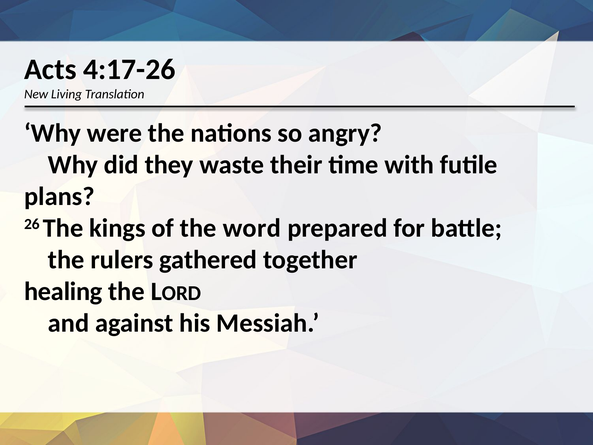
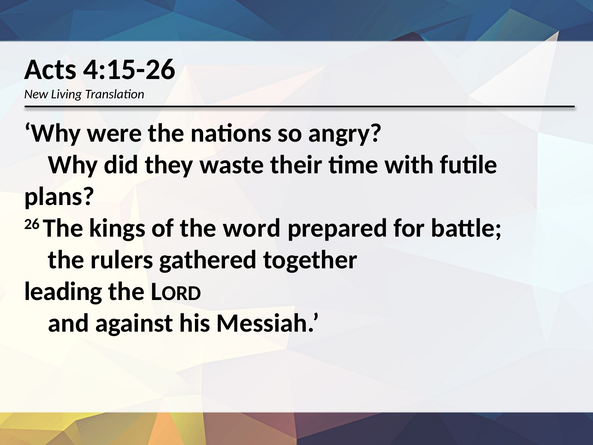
4:17-26: 4:17-26 -> 4:15-26 (129, 70)
healing: healing -> leading (63, 291)
